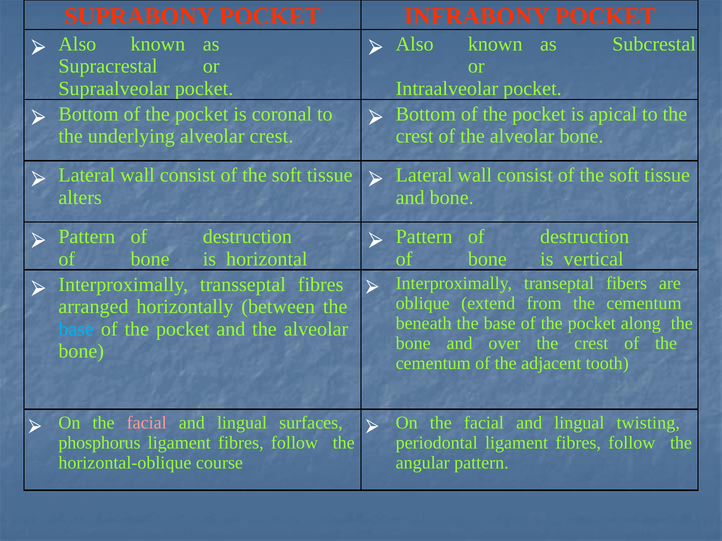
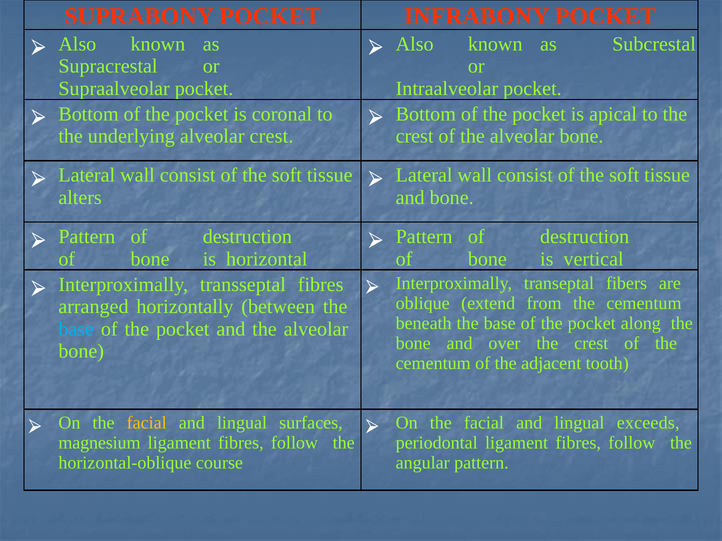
facial colour: pink -> yellow (147, 423)
twisting: twisting -> exceeds (648, 423)
phosphorus: phosphorus -> magnesium (99, 443)
